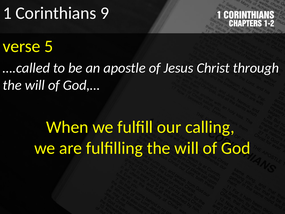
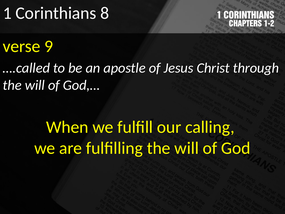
9: 9 -> 8 (105, 13)
5: 5 -> 9 (49, 46)
